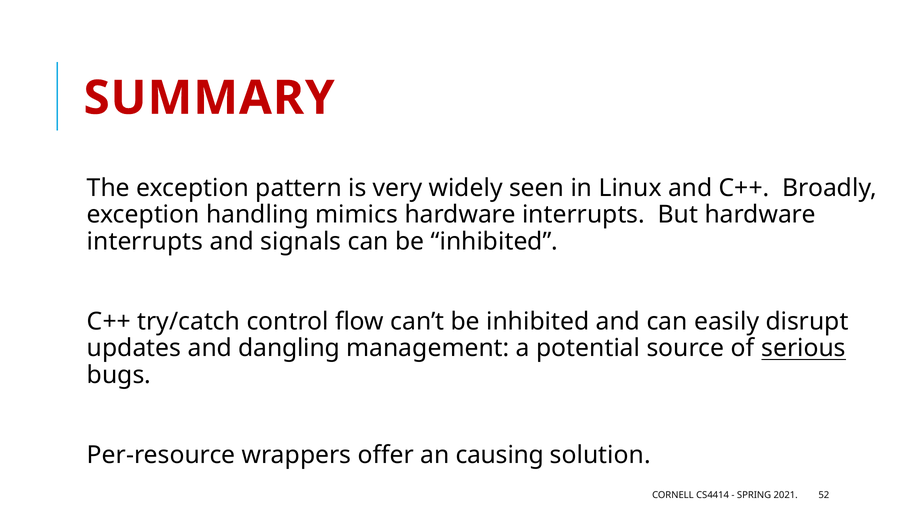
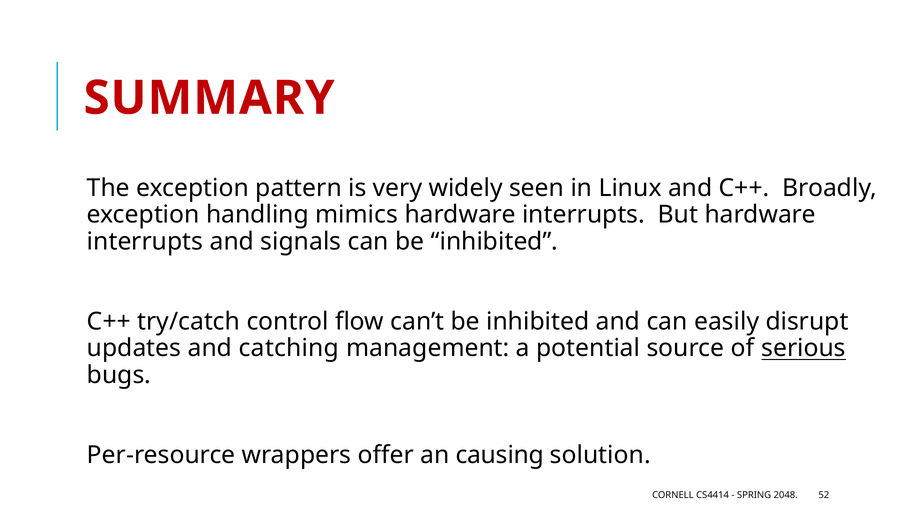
dangling: dangling -> catching (289, 348)
2021: 2021 -> 2048 (786, 495)
